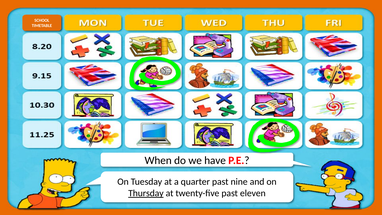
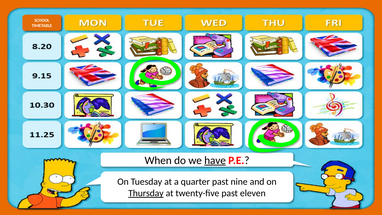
have underline: none -> present (215, 160)
